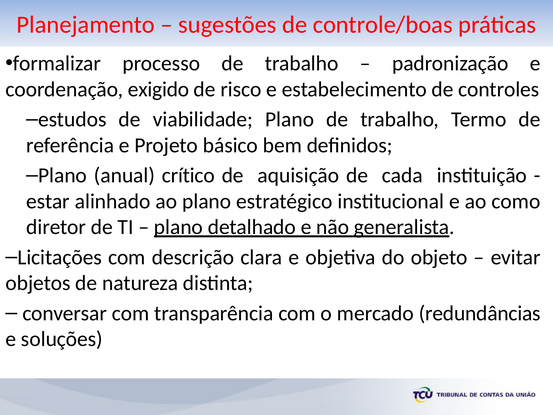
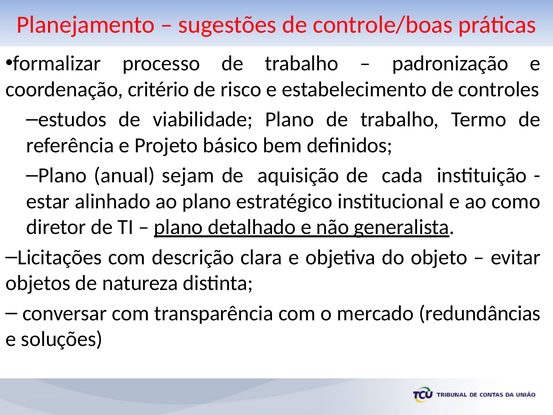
exigido: exigido -> critério (159, 89)
crítico: crítico -> sejam (188, 175)
